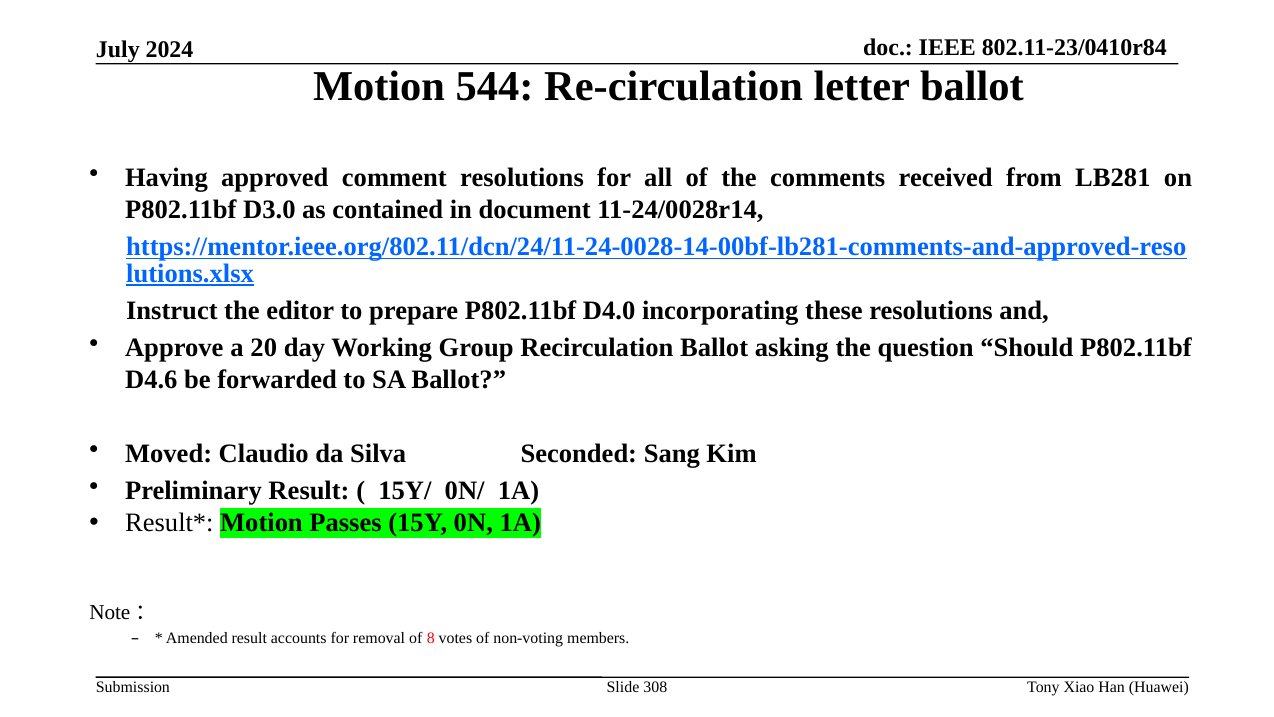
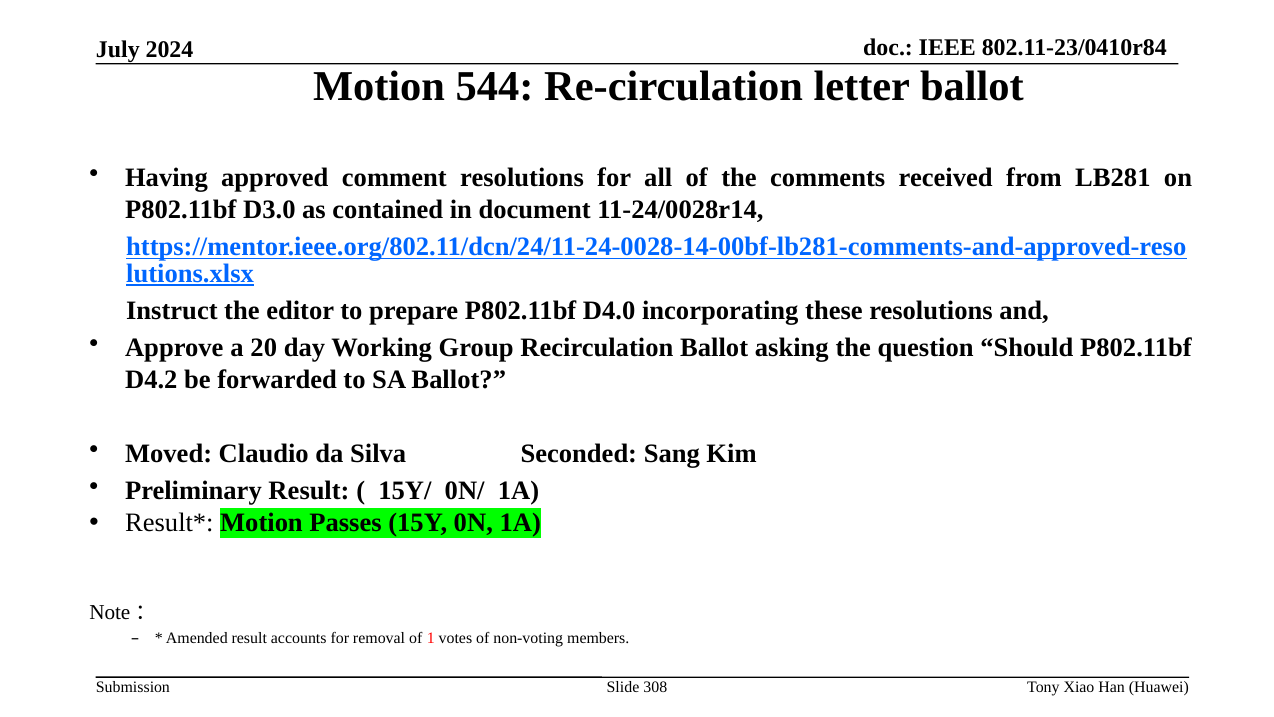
D4.6: D4.6 -> D4.2 (151, 379)
8: 8 -> 1 (431, 638)
